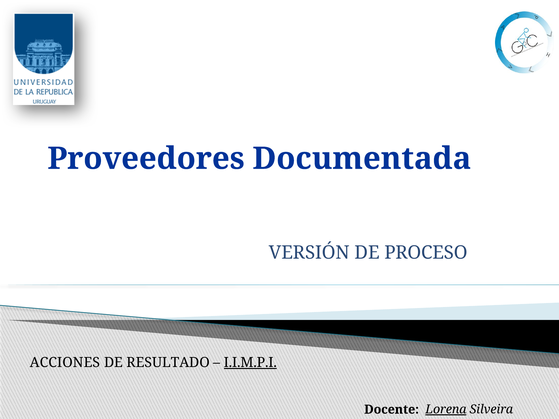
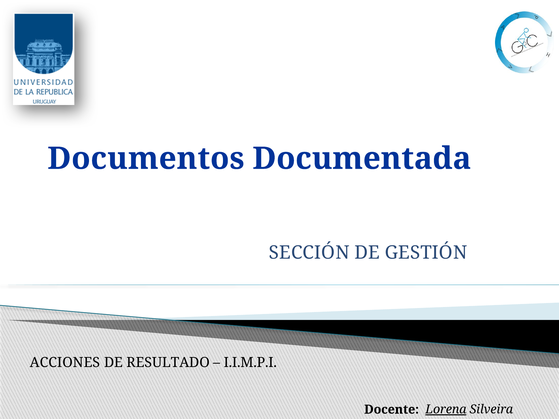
Proveedores: Proveedores -> Documentos (146, 159)
VERSIÓN: VERSIÓN -> SECCIÓN (309, 253)
PROCESO: PROCESO -> GESTIÓN (426, 253)
I.I.M.P.I underline: present -> none (250, 363)
